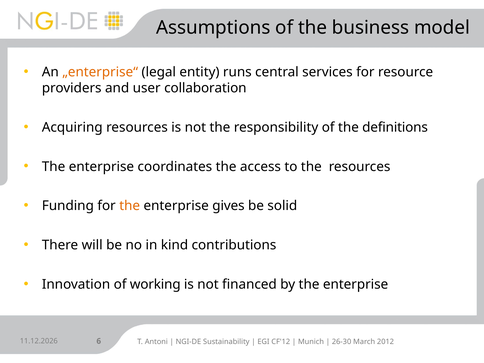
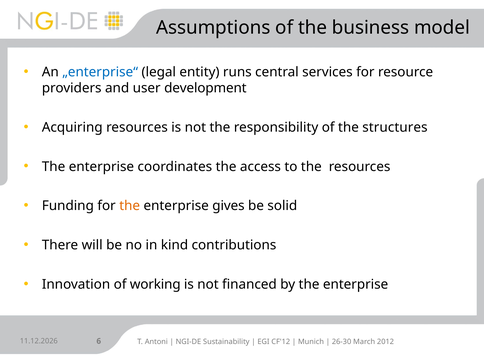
„enterprise“ colour: orange -> blue (100, 72)
collaboration: collaboration -> development (205, 88)
definitions: definitions -> structures (395, 127)
